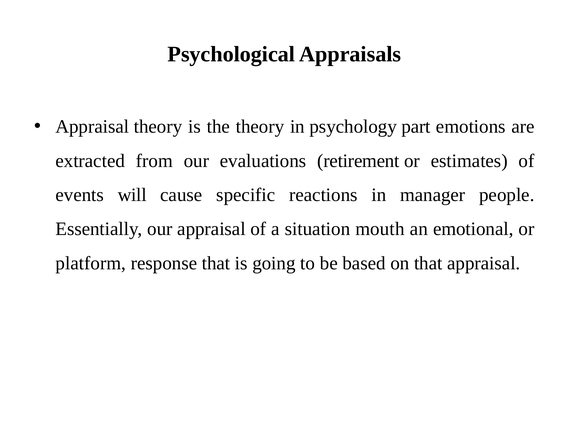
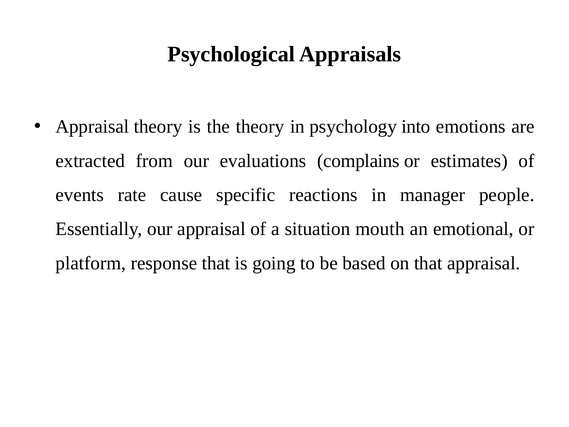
part: part -> into (416, 127)
retirement: retirement -> complains (358, 161)
will: will -> rate (132, 195)
